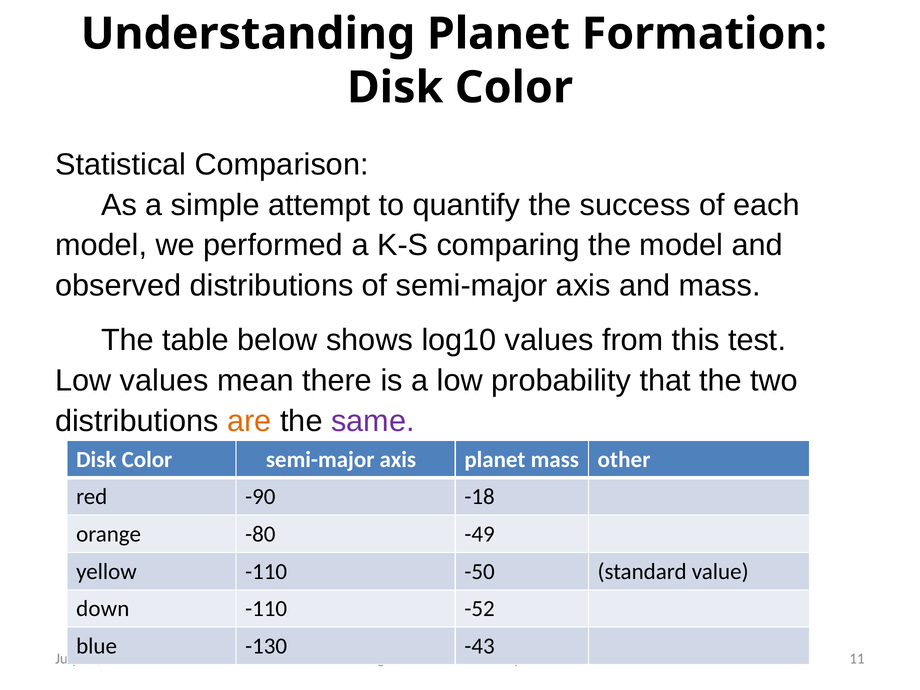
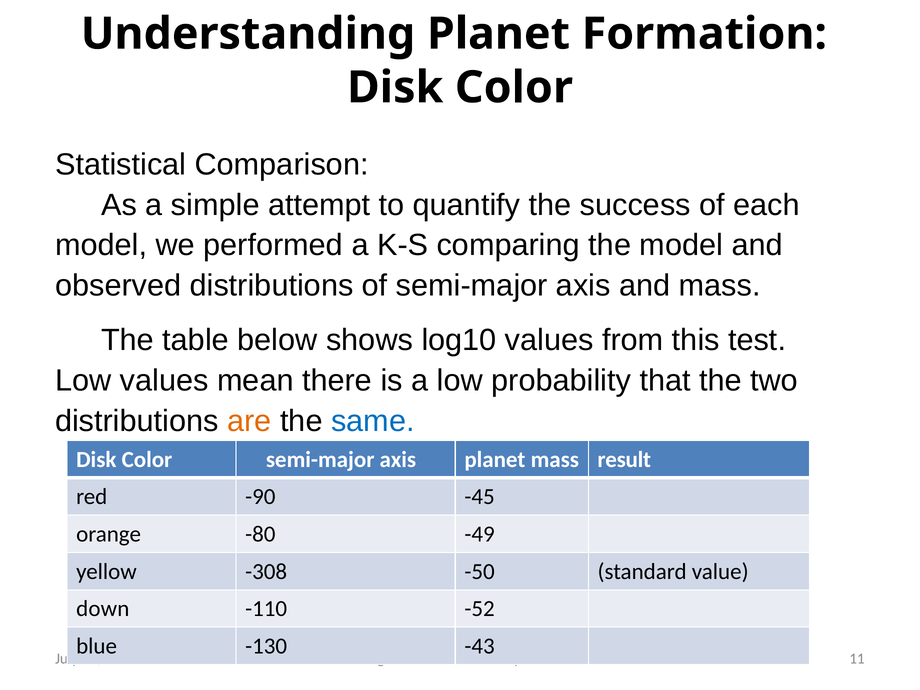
same colour: purple -> blue (373, 421)
other: other -> result (624, 460)
-18: -18 -> -45 (480, 497)
yellow -110: -110 -> -308 (266, 571)
